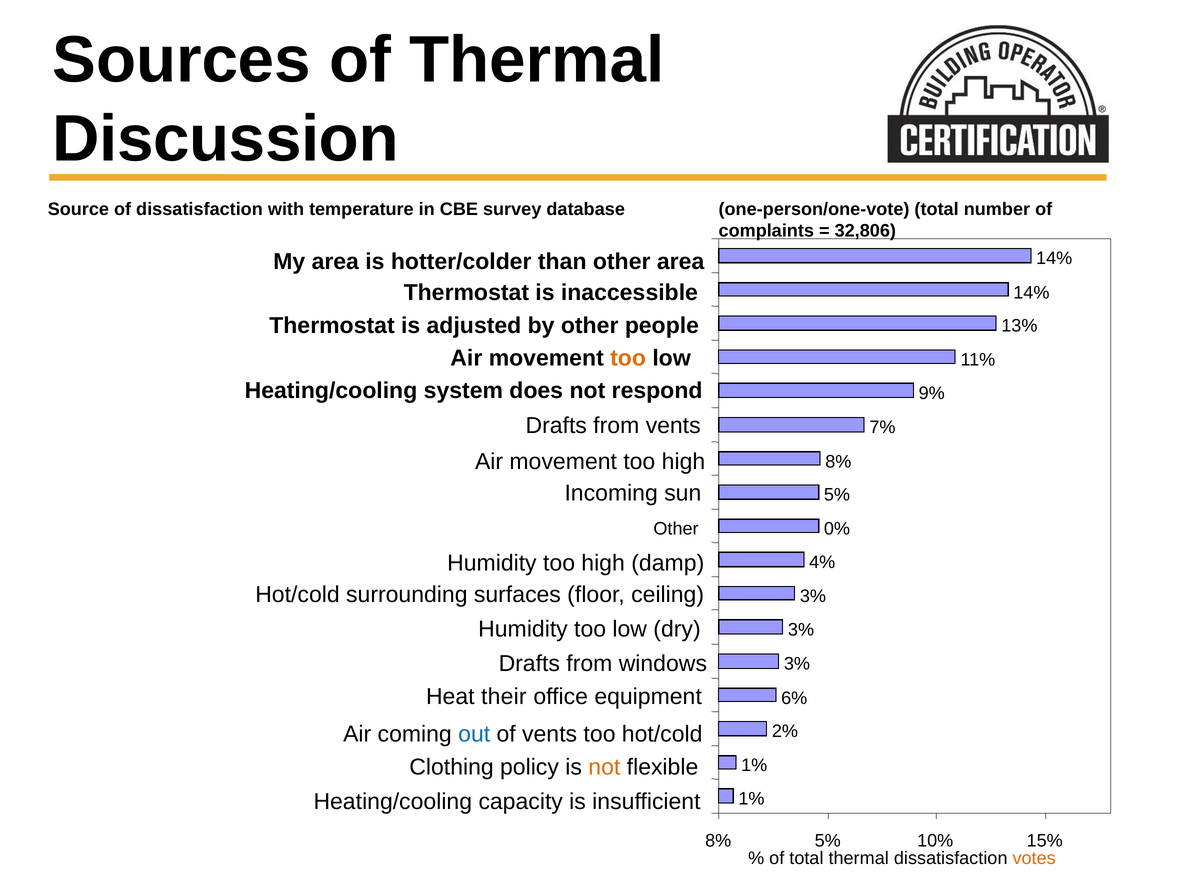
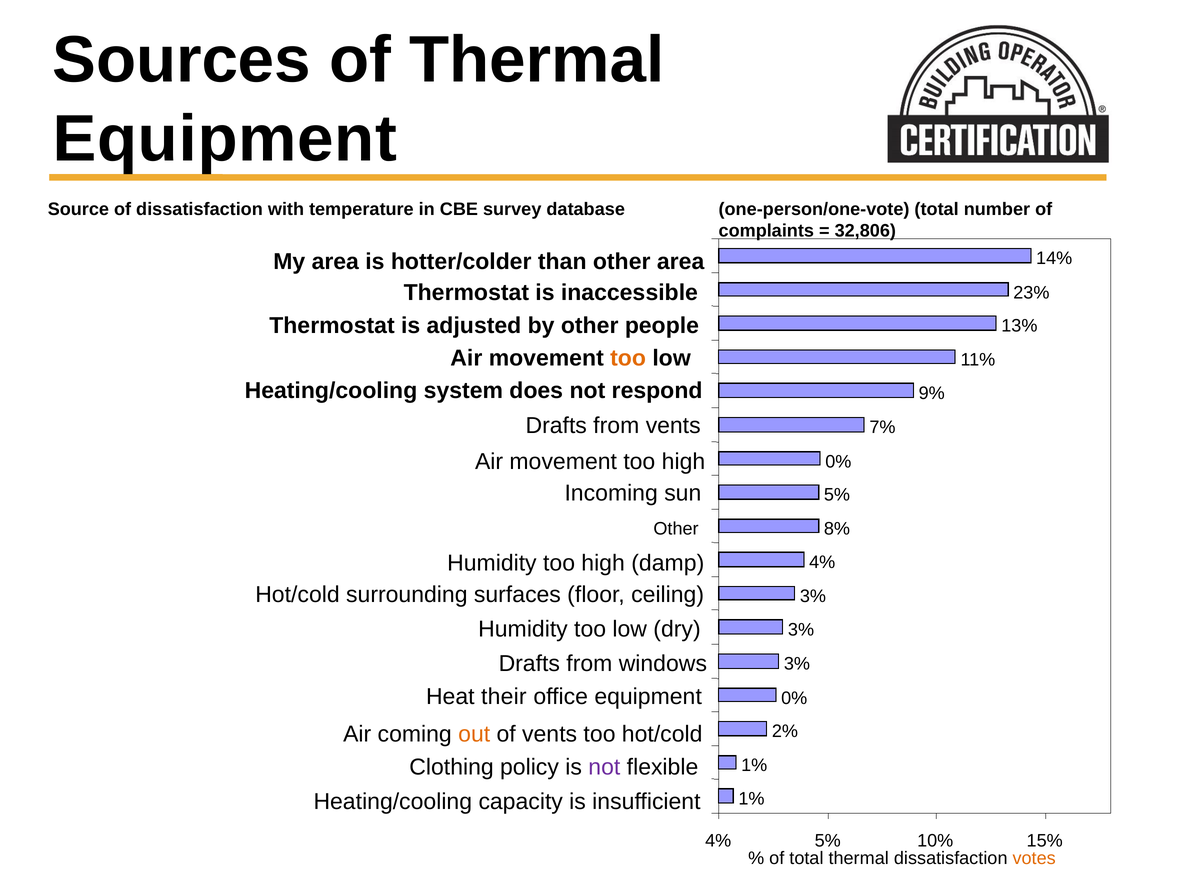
Discussion: Discussion -> Equipment (225, 139)
14%: 14% -> 23% (1031, 292)
8%: 8% -> 0% (838, 461)
0%: 0% -> 8% (837, 529)
6%: 6% -> 0% (794, 698)
out colour: blue -> orange (474, 734)
not colour: orange -> purple (604, 767)
8%: 8% -> 4% (718, 840)
